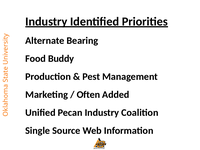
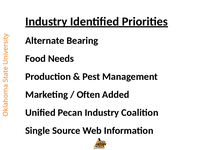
Buddy: Buddy -> Needs (61, 59)
